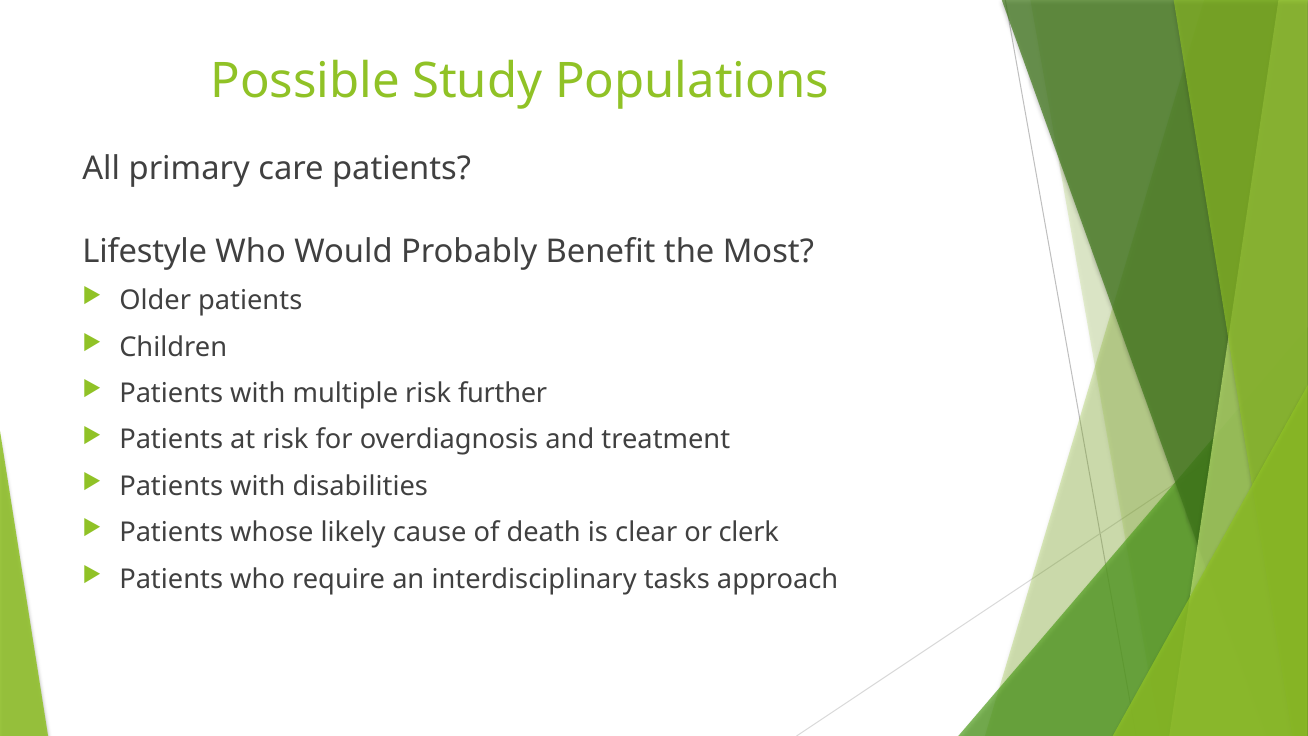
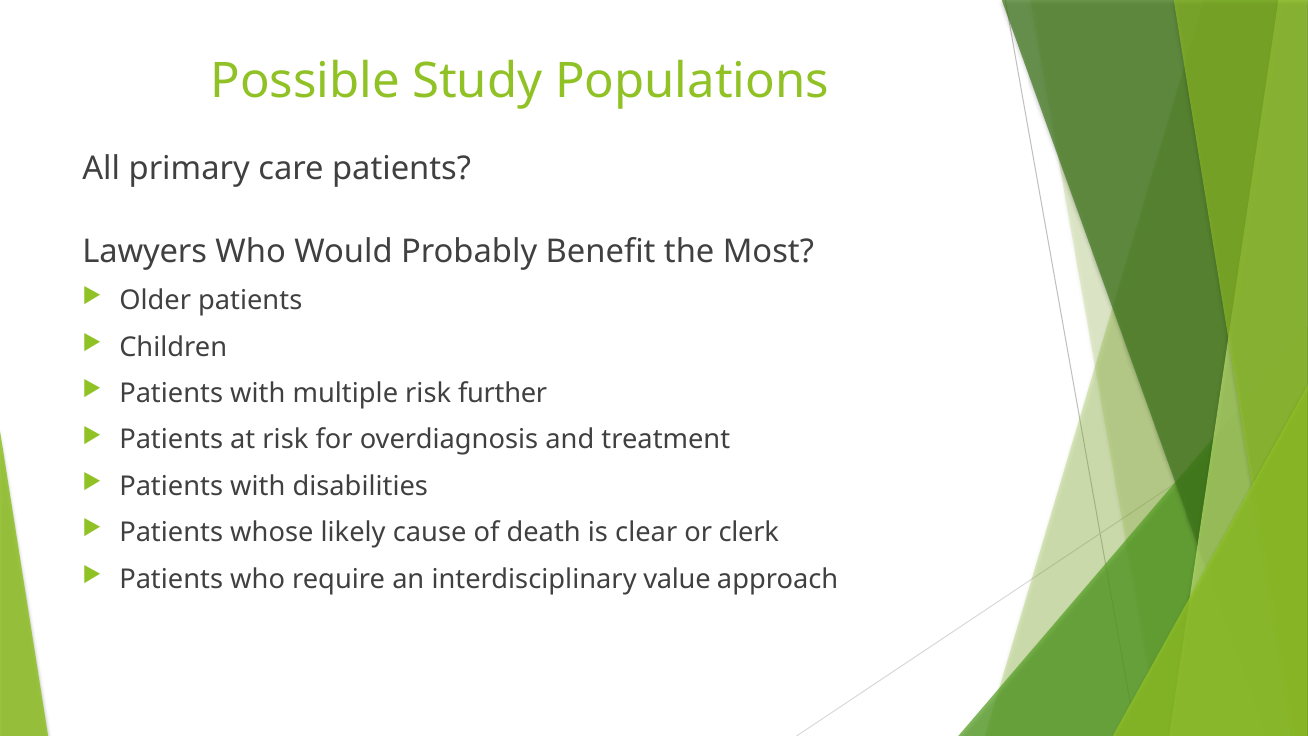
Lifestyle: Lifestyle -> Lawyers (145, 251)
tasks: tasks -> value (677, 579)
